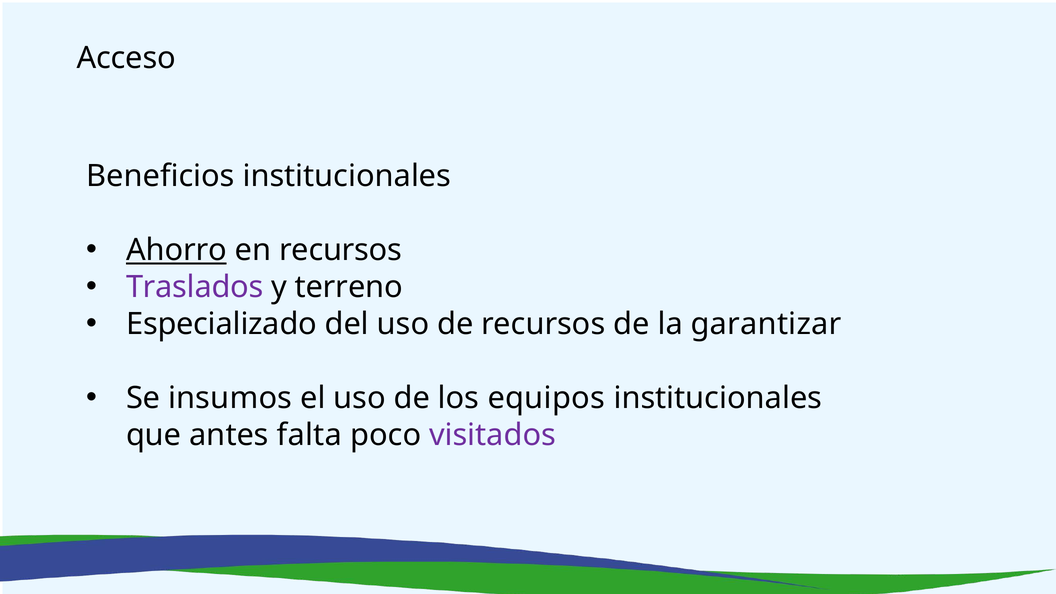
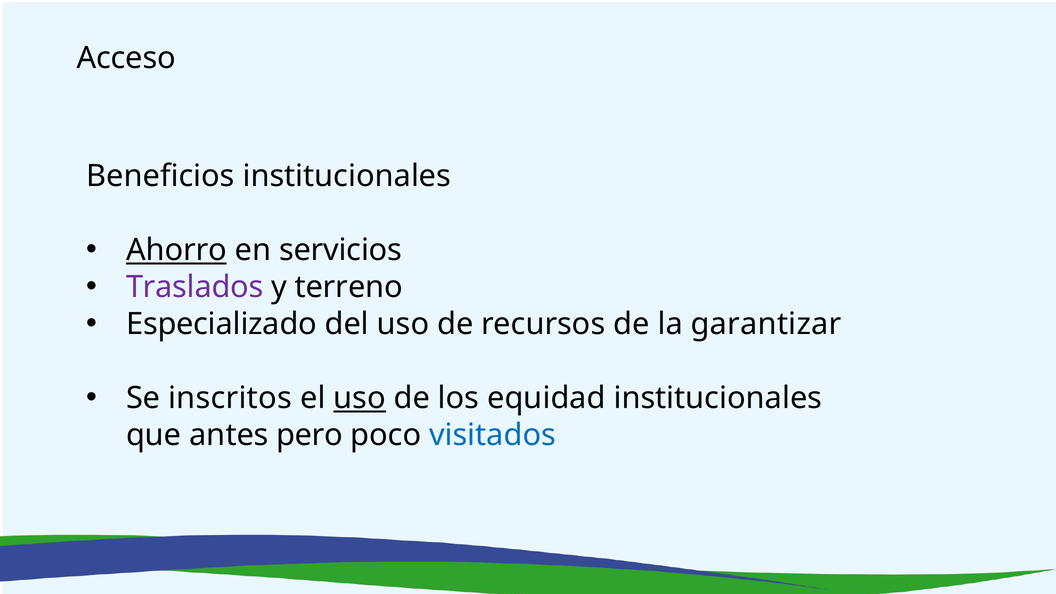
en recursos: recursos -> servicios (341, 250)
insumos: insumos -> inscritos (230, 398)
uso underline: none -> present (360, 398)
equipos: equipos -> equidad (546, 398)
falta: falta -> pero (310, 435)
visitados colour: purple -> blue (493, 435)
